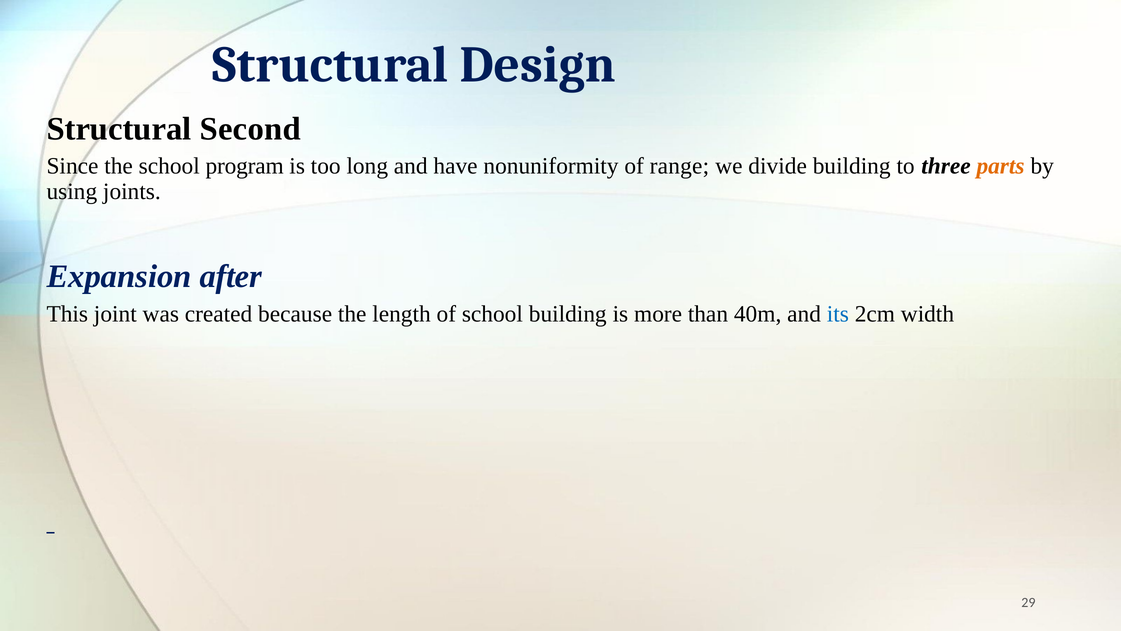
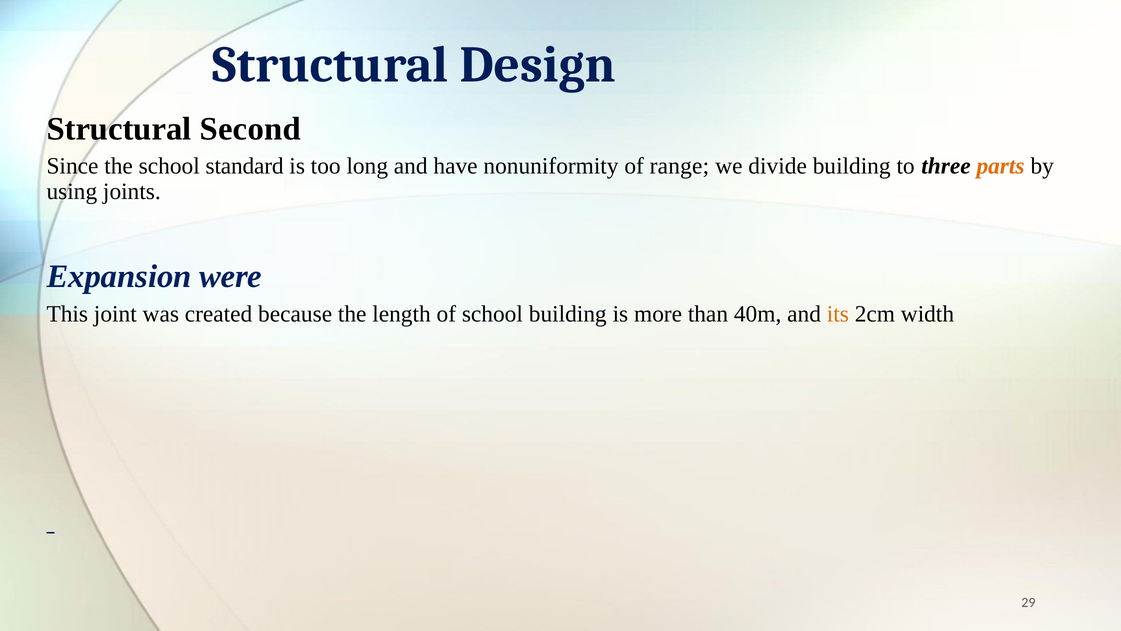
program: program -> standard (245, 166)
after: after -> were (231, 276)
its colour: blue -> orange (838, 314)
